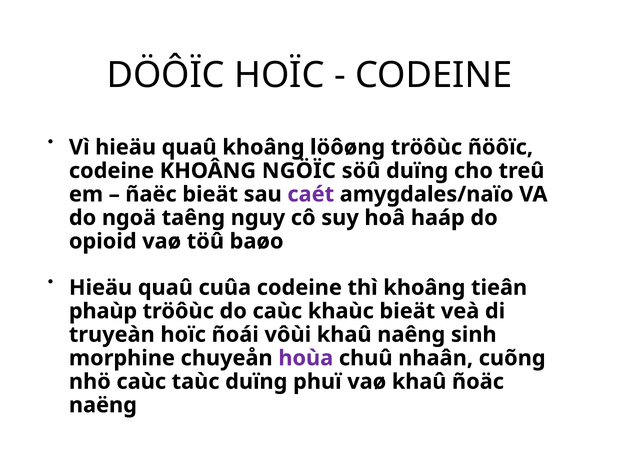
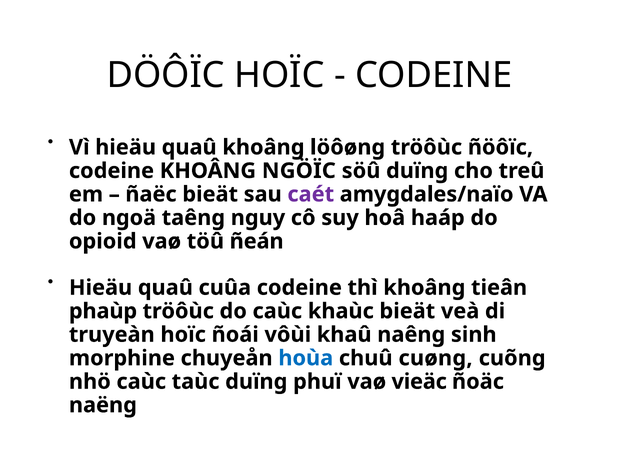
baøo: baøo -> ñeán (257, 241)
hoùa colour: purple -> blue (306, 358)
nhaân: nhaân -> cuøng (436, 358)
vaø khaû: khaû -> vieäc (419, 382)
